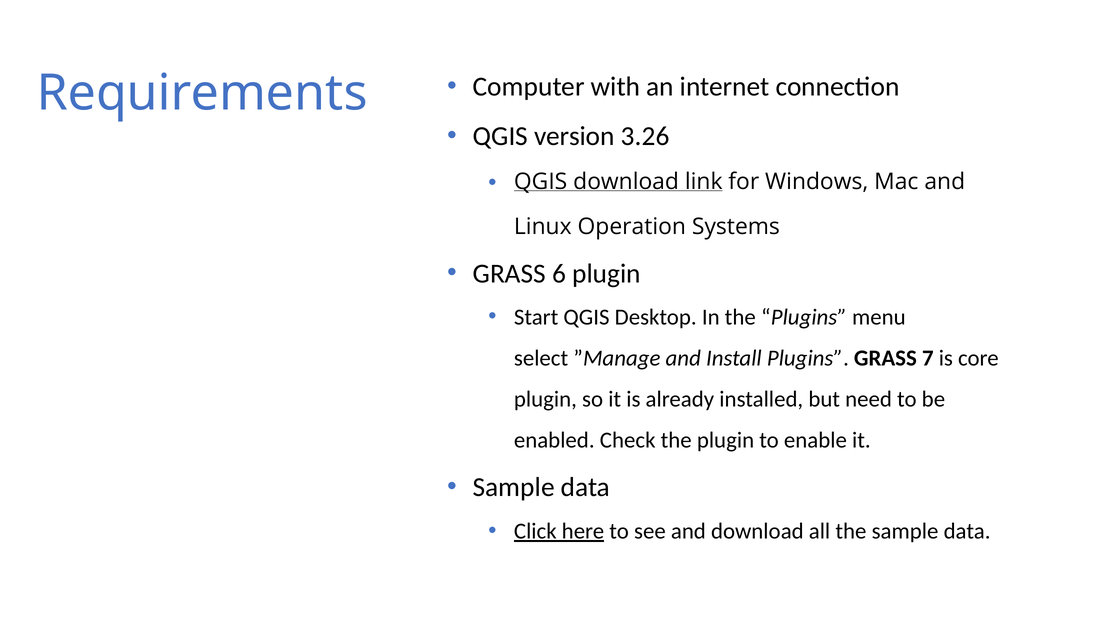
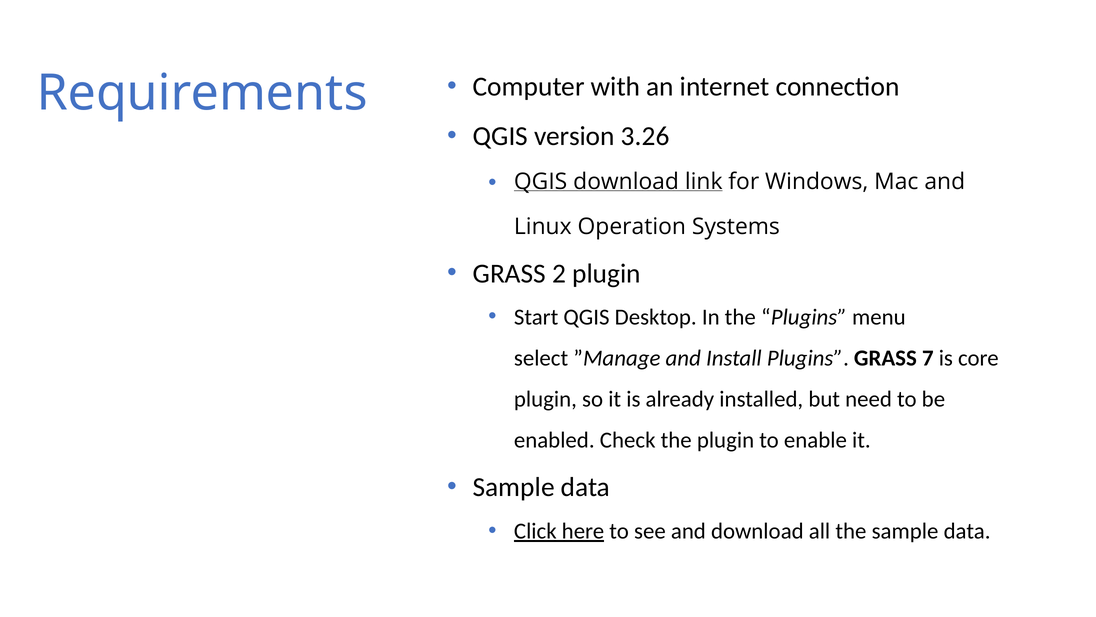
6: 6 -> 2 (559, 273)
